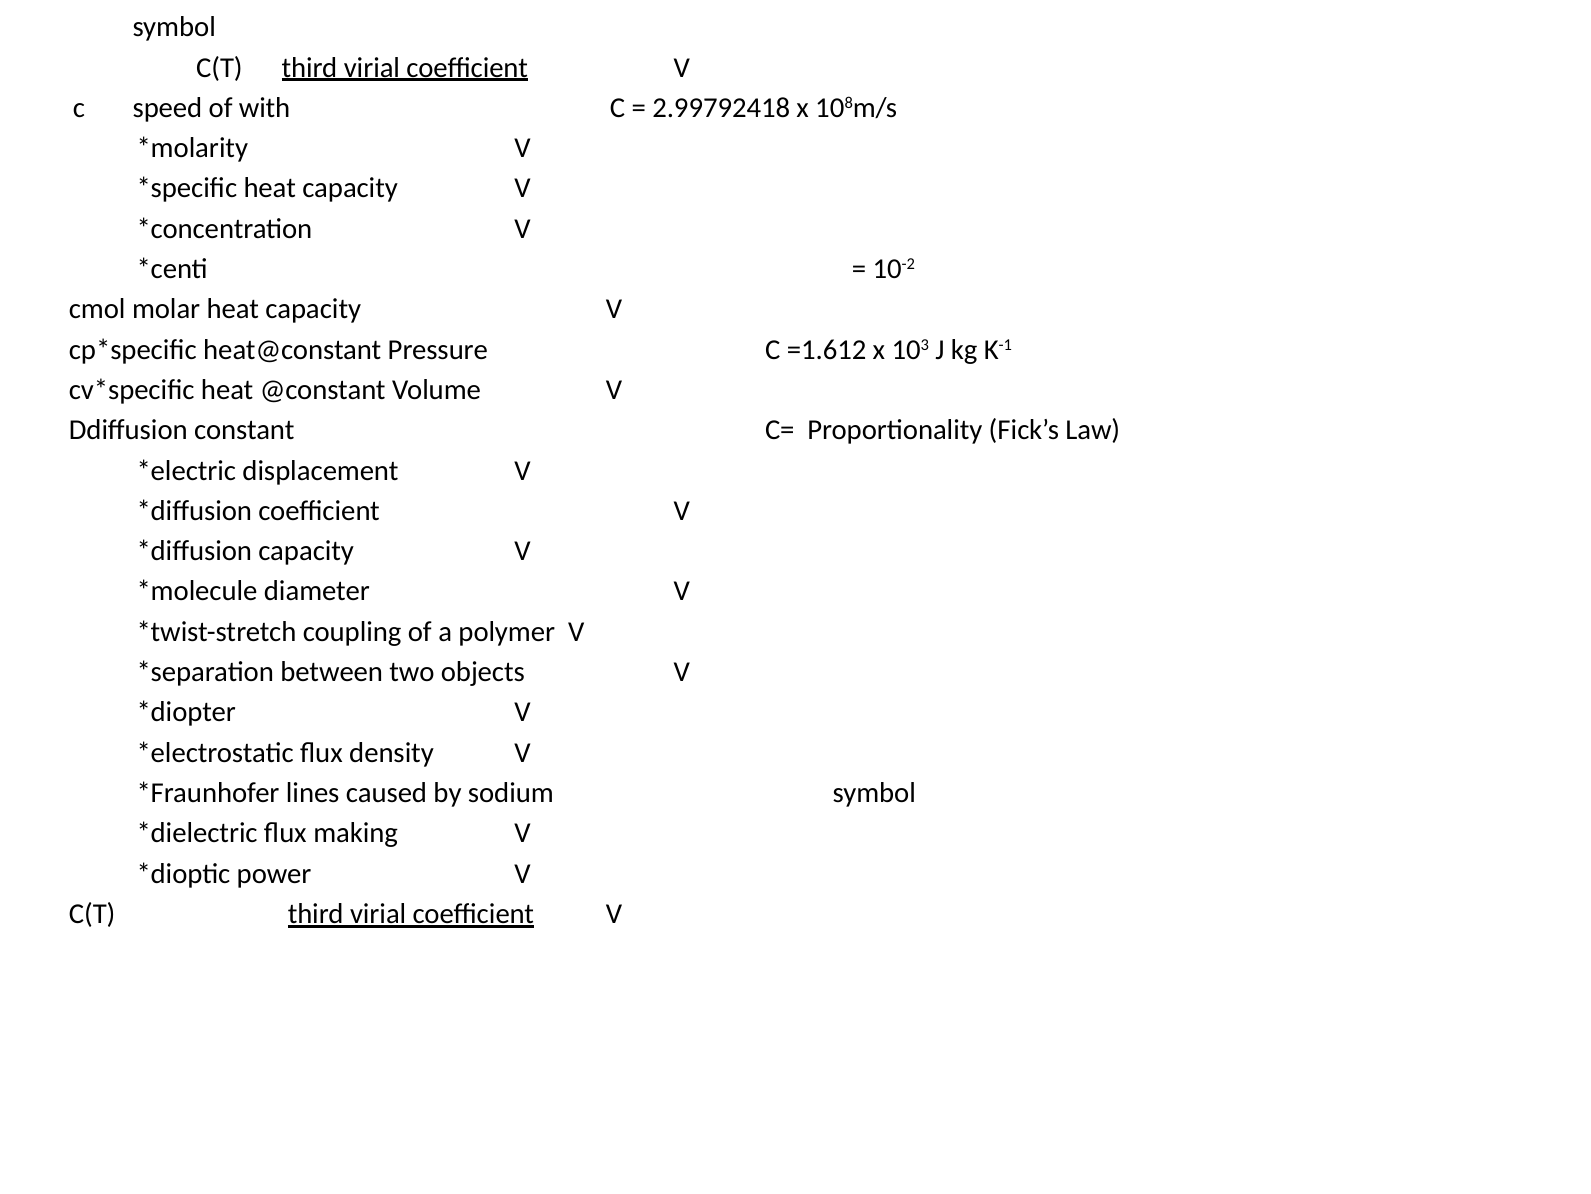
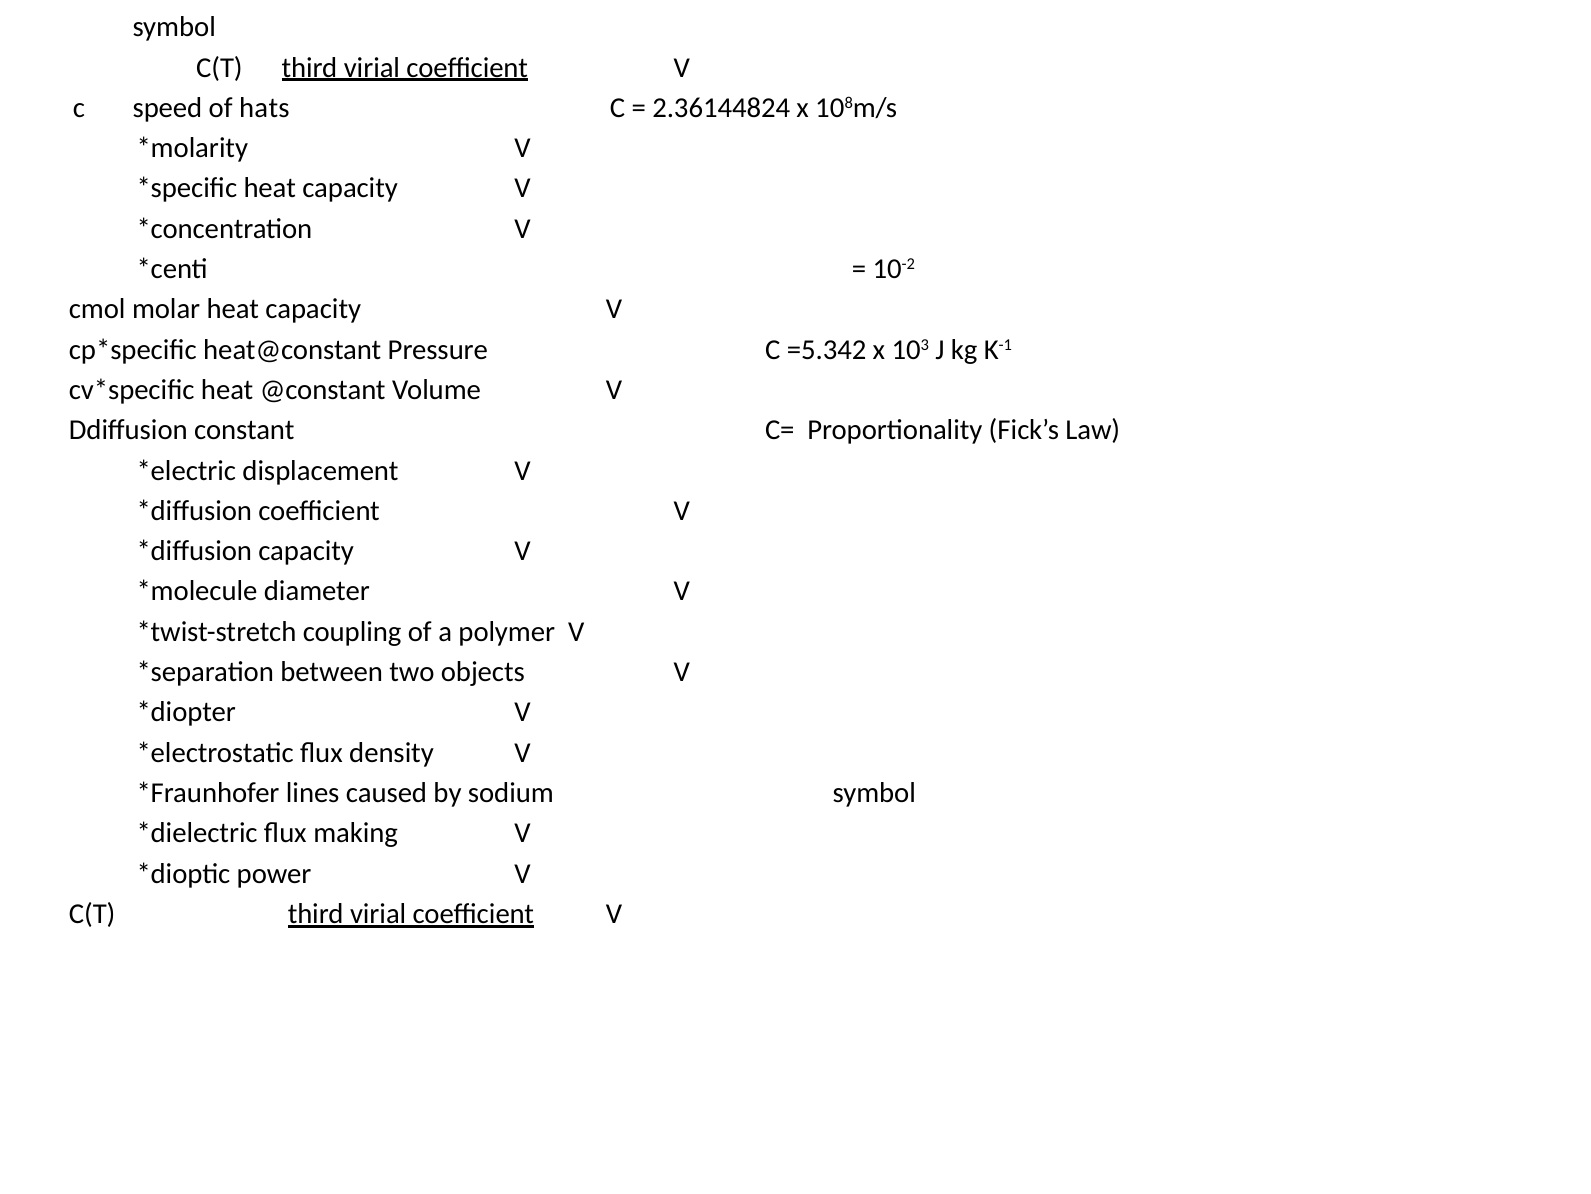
with: with -> hats (264, 108)
2.99792418: 2.99792418 -> 2.36144824 (721, 108)
=1.612: =1.612 -> =5.342 (827, 349)
